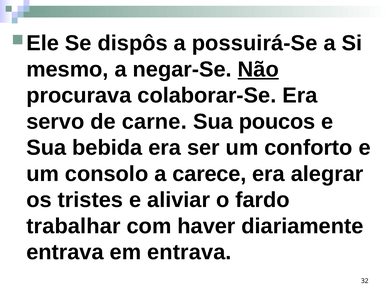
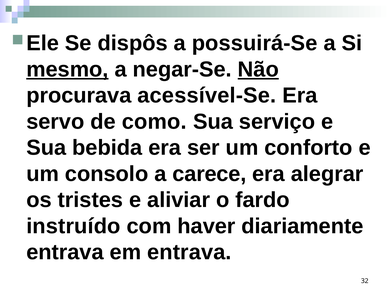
mesmo underline: none -> present (67, 69)
colaborar-Se: colaborar-Se -> acessível-Se (207, 95)
carne: carne -> como (154, 122)
poucos: poucos -> serviço (277, 122)
trabalhar: trabalhar -> instruído (73, 226)
